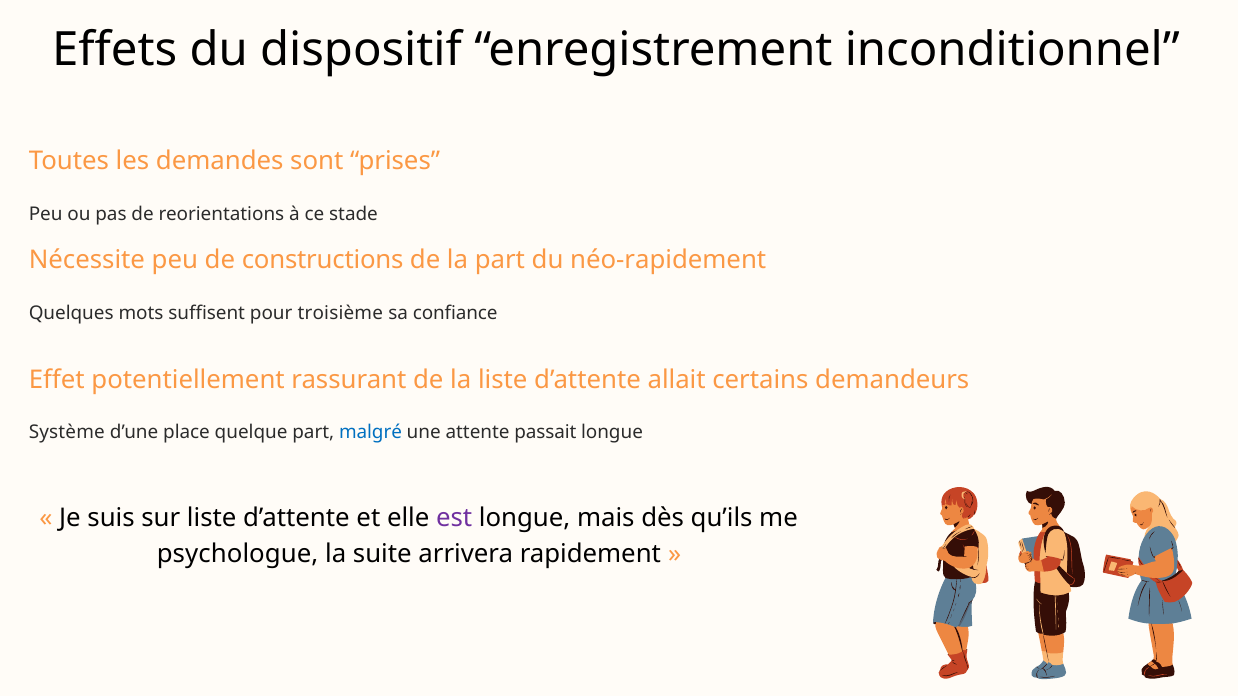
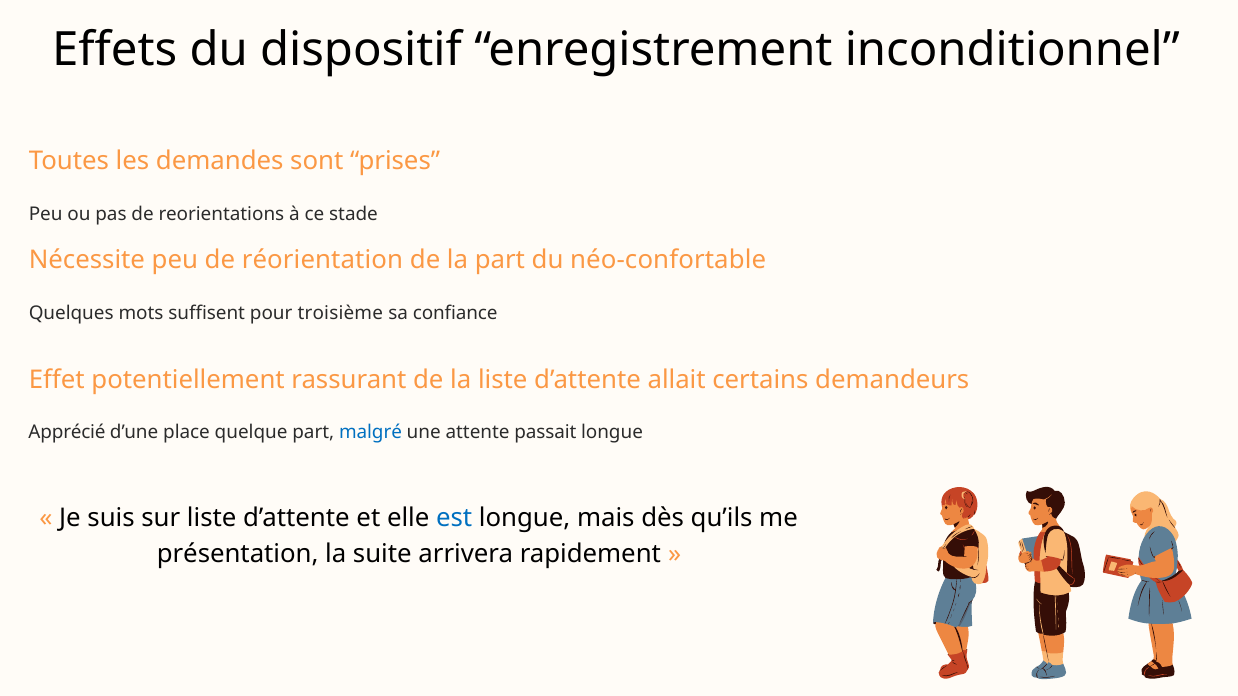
constructions: constructions -> réorientation (322, 260)
néo-rapidement: néo-rapidement -> néo-confortable (668, 260)
Système: Système -> Apprécié (67, 433)
est colour: purple -> blue (454, 518)
psychologue: psychologue -> présentation (238, 554)
